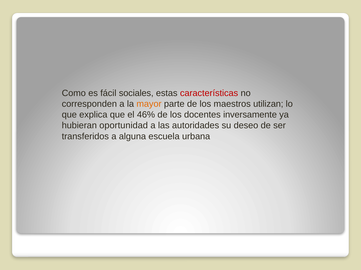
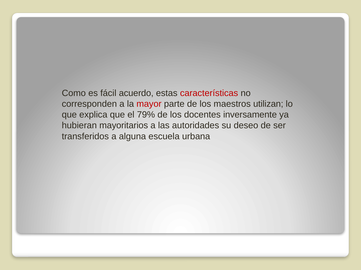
sociales: sociales -> acuerdo (136, 93)
mayor colour: orange -> red (149, 104)
46%: 46% -> 79% (146, 115)
oportunidad: oportunidad -> mayoritarios (124, 126)
